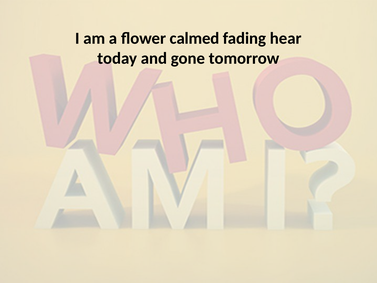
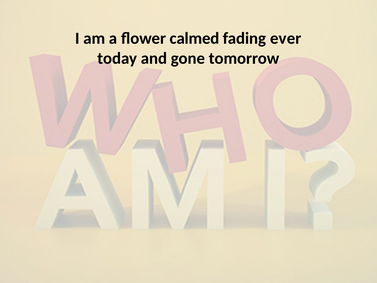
hear: hear -> ever (286, 38)
